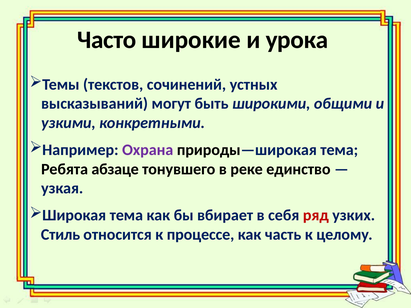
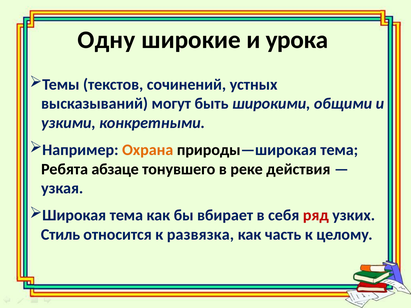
Часто: Часто -> Одну (106, 40)
Охрана colour: purple -> orange (148, 150)
единство: единство -> действия (298, 169)
процессе: процессе -> развязка (200, 235)
